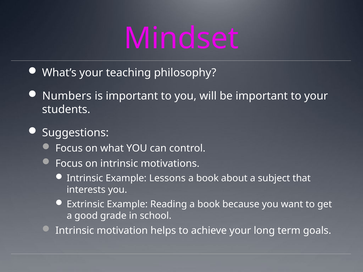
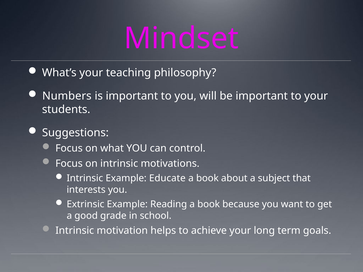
Lessons: Lessons -> Educate (167, 178)
